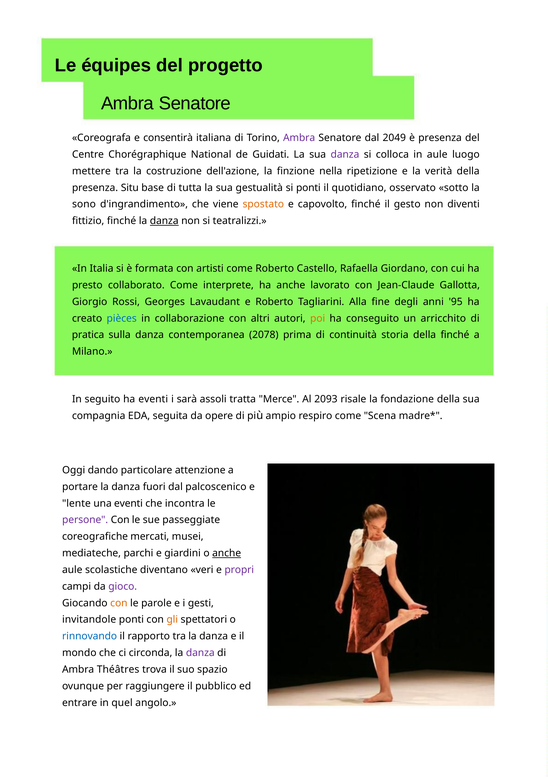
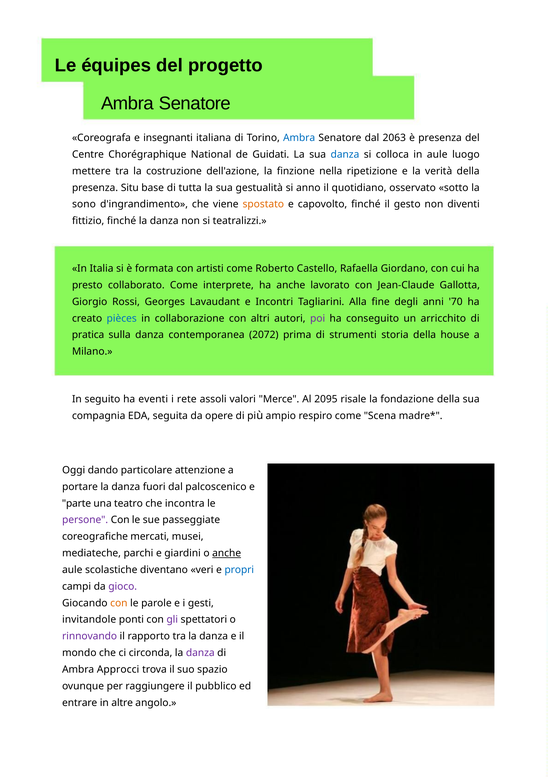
consentirà: consentirà -> insegnanti (168, 138)
Ambra colour: purple -> blue (299, 138)
2049: 2049 -> 2063 (394, 138)
danza colour: purple -> blue (345, 154)
si ponti: ponti -> anno (308, 188)
danza underline: present -> none (164, 221)
e Roberto: Roberto -> Incontri (274, 302)
95: 95 -> 70 (456, 302)
poi colour: orange -> purple (318, 318)
2078: 2078 -> 2072 (264, 335)
continuità: continuità -> strumenti (353, 335)
della finché: finché -> house (455, 335)
sarà: sarà -> rete (187, 399)
tratta: tratta -> valori (243, 399)
2093: 2093 -> 2095 (326, 399)
lente: lente -> parte (77, 503)
una eventi: eventi -> teatro (128, 503)
propri colour: purple -> blue (239, 570)
gli colour: orange -> purple (172, 619)
rinnovando colour: blue -> purple (90, 636)
Théâtres: Théâtres -> Approcci (118, 669)
quel: quel -> altre (122, 703)
